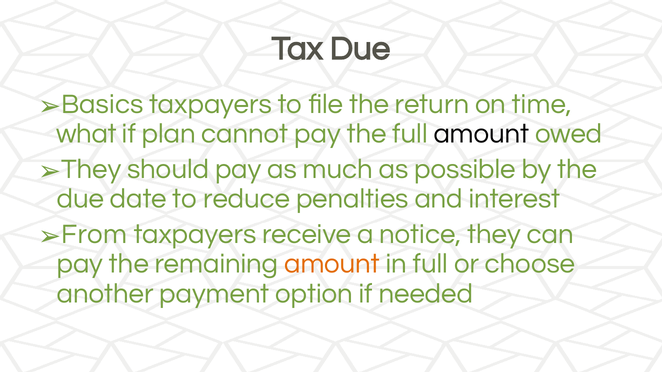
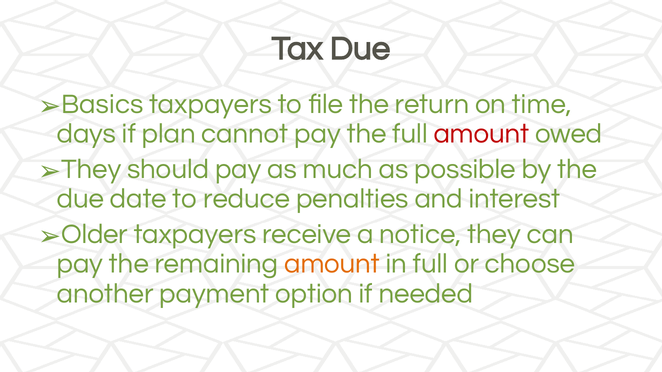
what: what -> days (86, 134)
amount colour: black -> red (481, 134)
From: From -> Older (95, 234)
